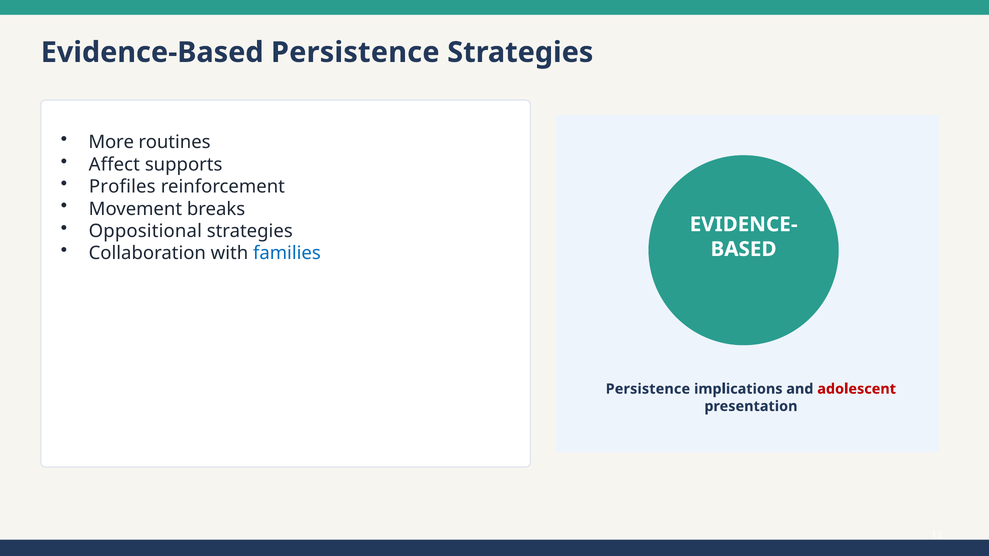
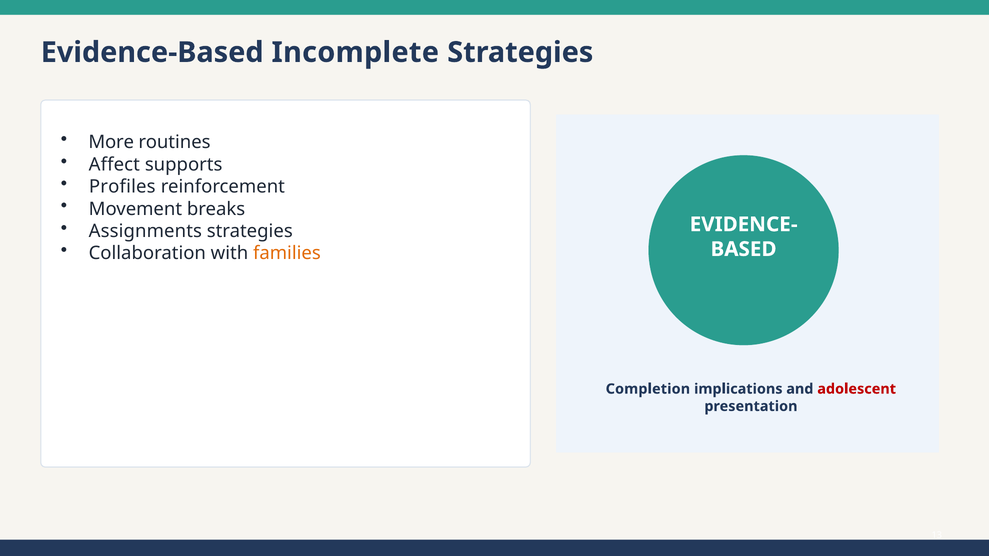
Evidence-Based Persistence: Persistence -> Incomplete (355, 52)
Oppositional: Oppositional -> Assignments (145, 231)
families colour: blue -> orange (287, 254)
Persistence: Persistence -> Completion (648, 389)
